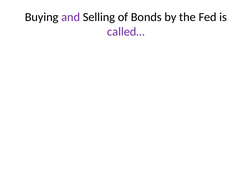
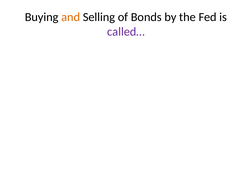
and colour: purple -> orange (71, 17)
